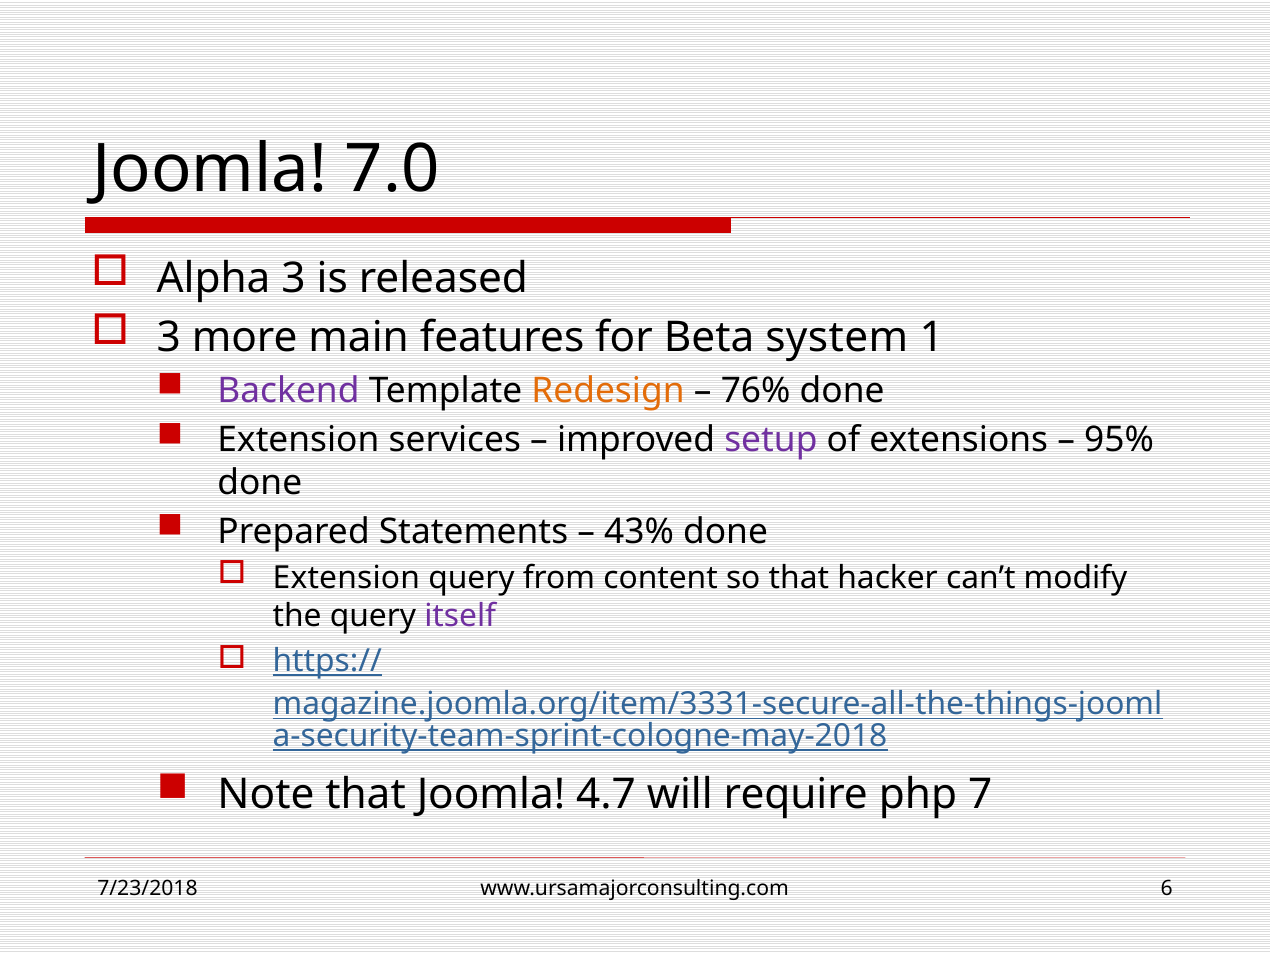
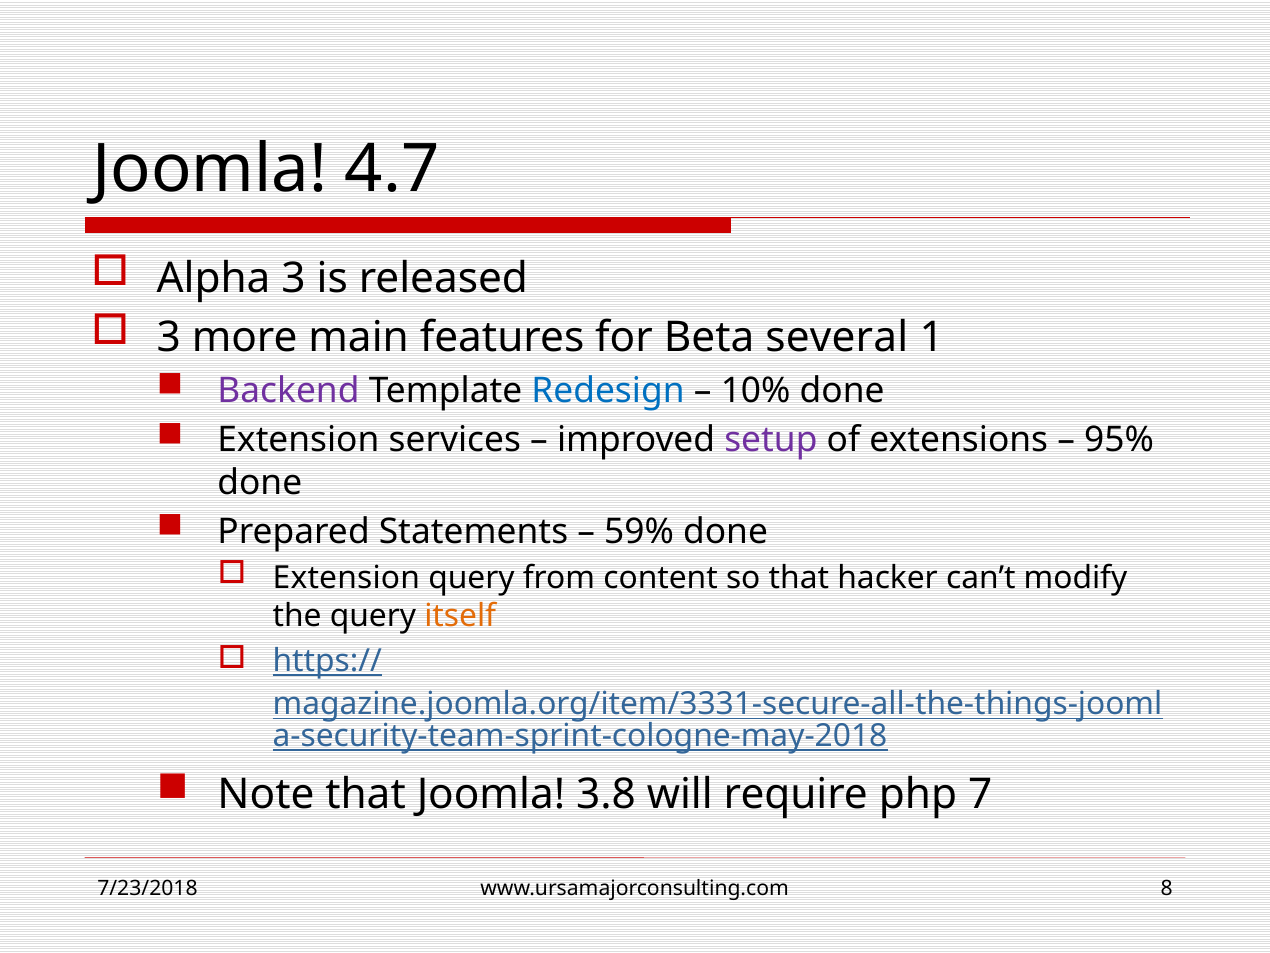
7.0: 7.0 -> 4.7 (392, 169)
system: system -> several (837, 337)
Redesign colour: orange -> blue (608, 391)
76%: 76% -> 10% (756, 391)
43%: 43% -> 59% (639, 532)
itself colour: purple -> orange (460, 616)
4.7: 4.7 -> 3.8 (606, 794)
6: 6 -> 8 (1167, 888)
